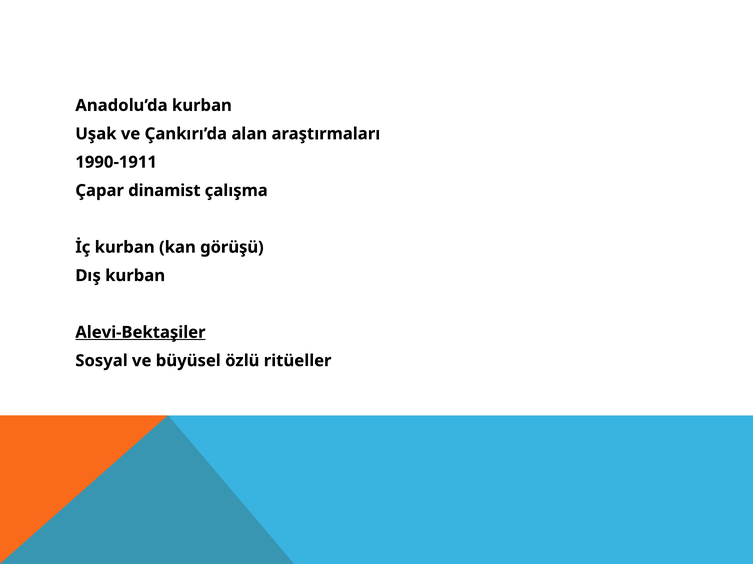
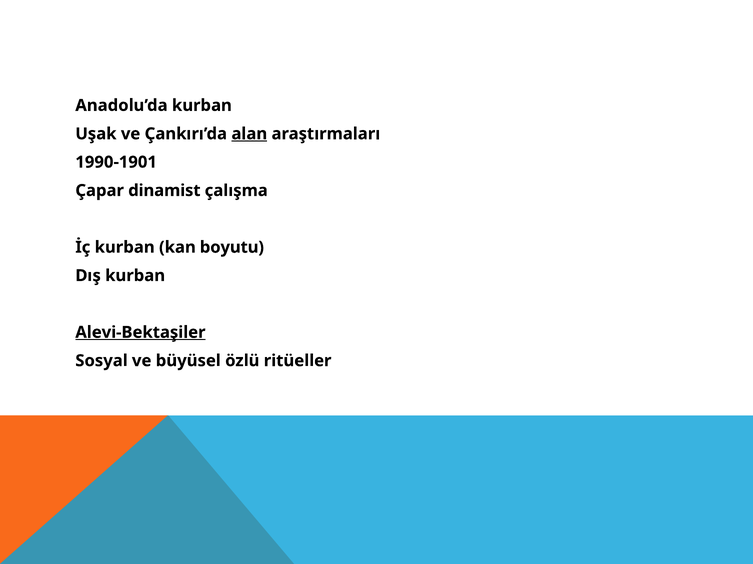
alan underline: none -> present (249, 134)
1990-1911: 1990-1911 -> 1990-1901 (116, 162)
görüşü: görüşü -> boyutu (232, 248)
